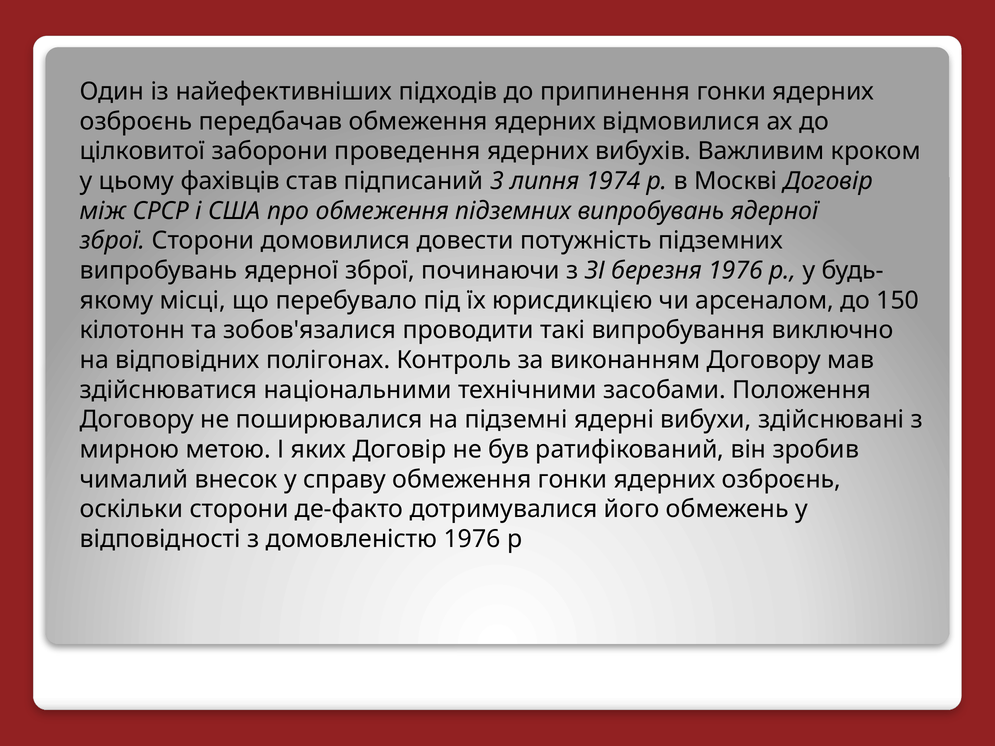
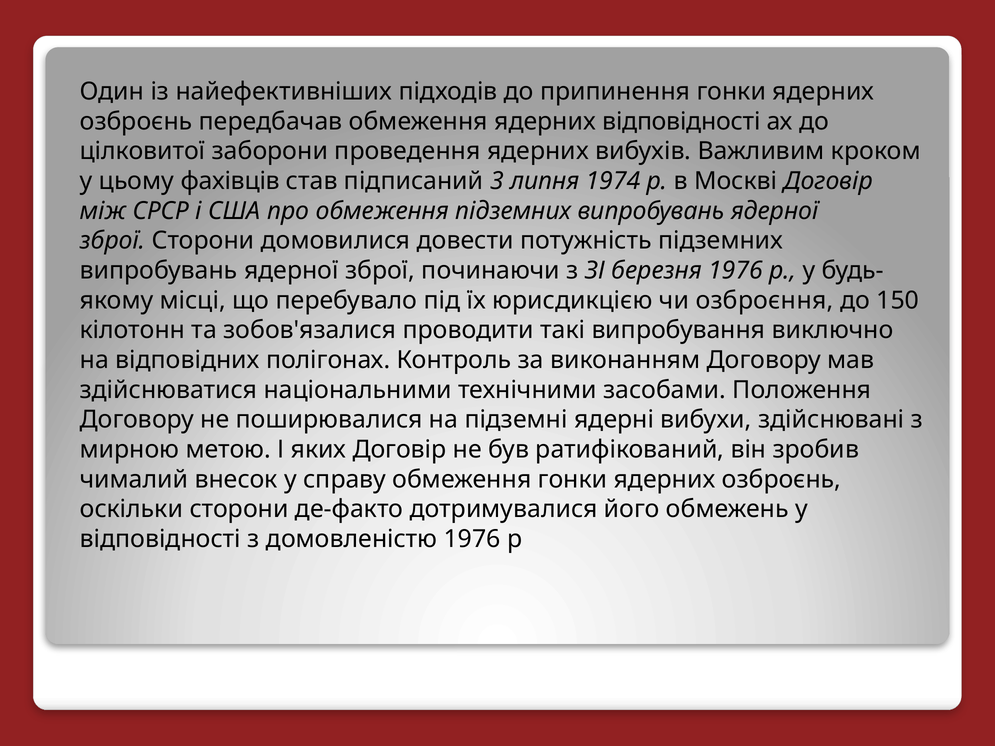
ядерних відмовилися: відмовилися -> відповідності (681, 121)
арсеналом: арсеналом -> озброєння (764, 300)
